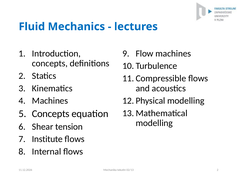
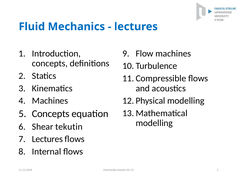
Shear tension: tension -> tekutin (69, 126)
Institute: Institute -> Lectures (47, 139)
